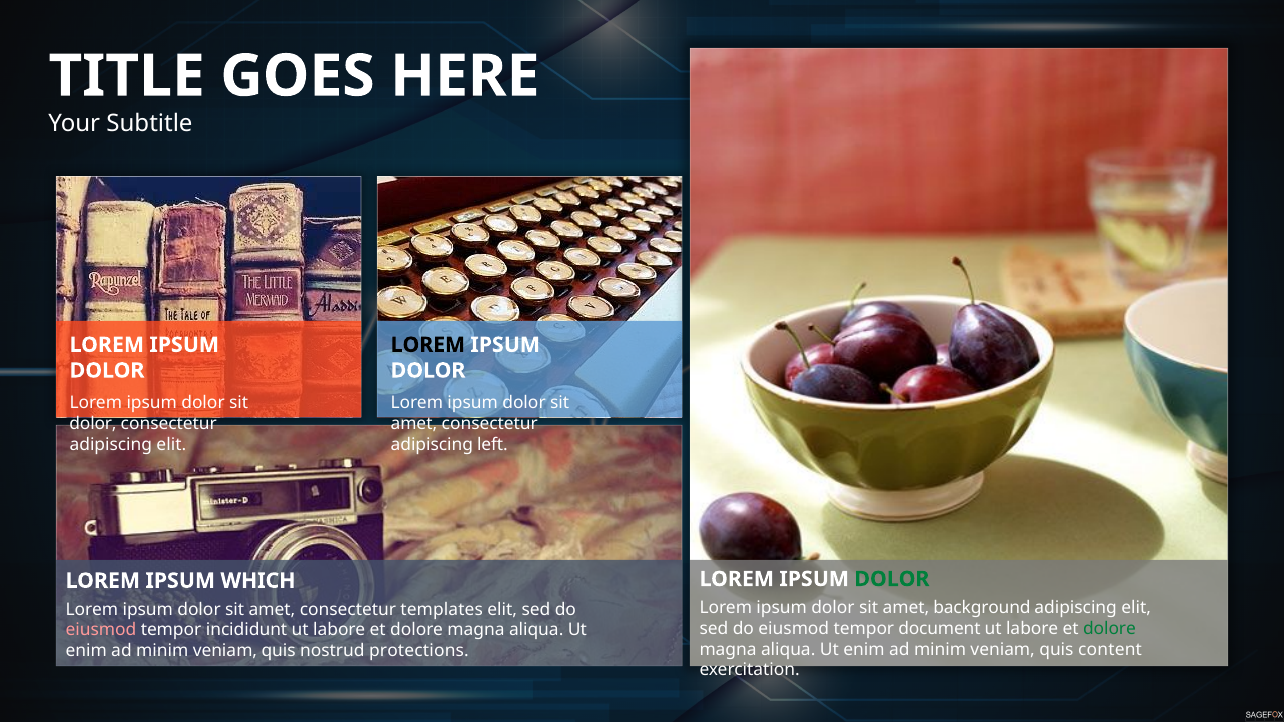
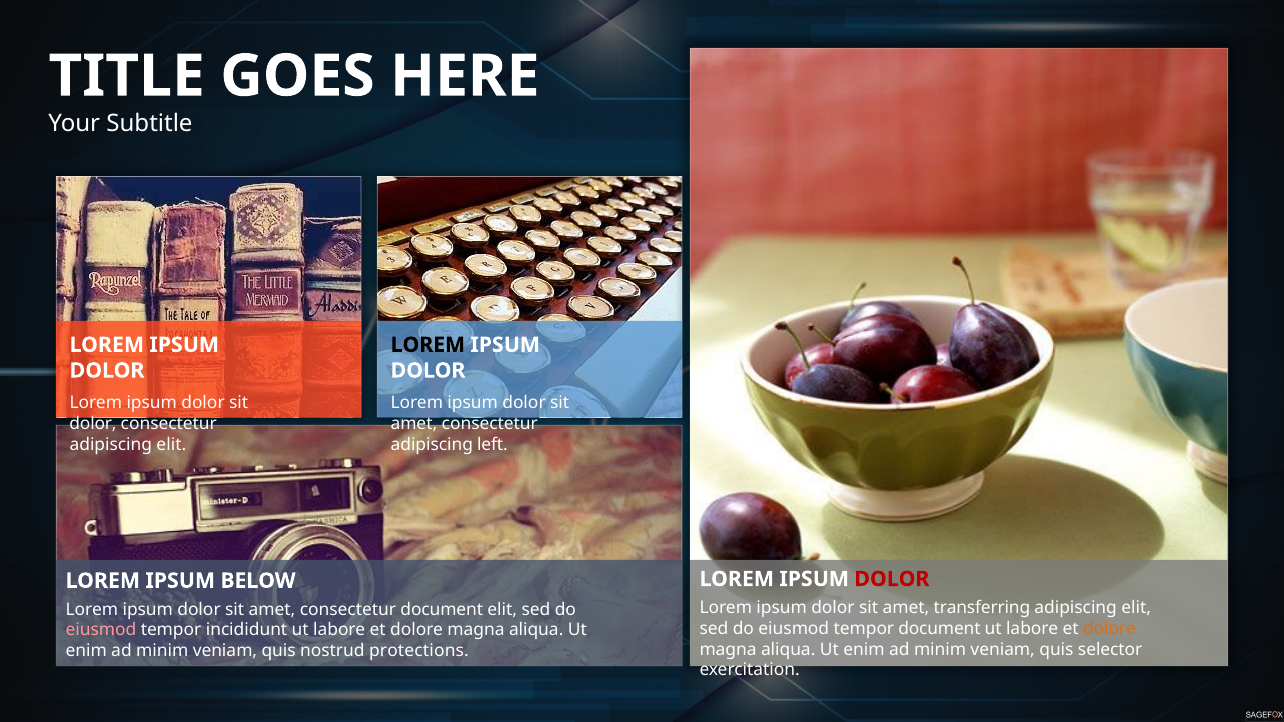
DOLOR colour: green -> red (892, 579)
WHICH: WHICH -> BELOW (258, 581)
background: background -> transferring (982, 608)
consectetur templates: templates -> document (442, 610)
dolore colour: green -> orange (1109, 629)
content: content -> selector (1110, 650)
